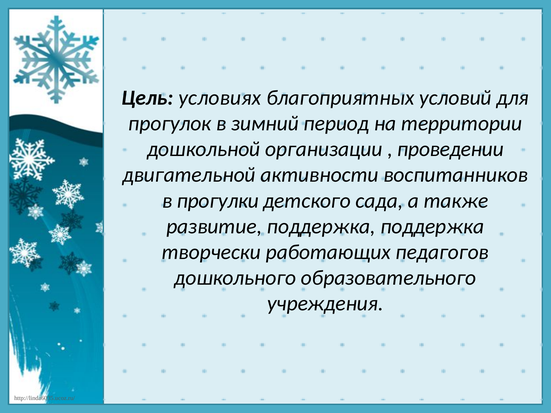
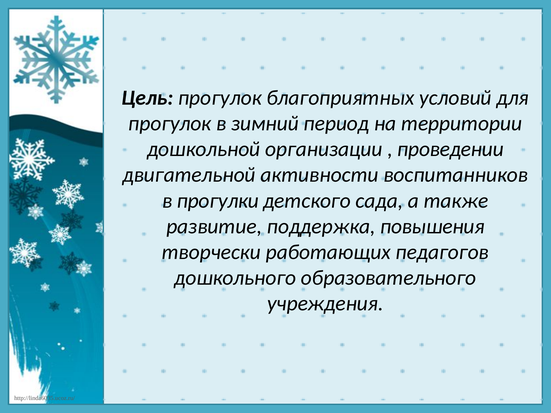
Цель условиях: условиях -> прогулок (220, 98)
поддержка поддержка: поддержка -> повышения (432, 226)
